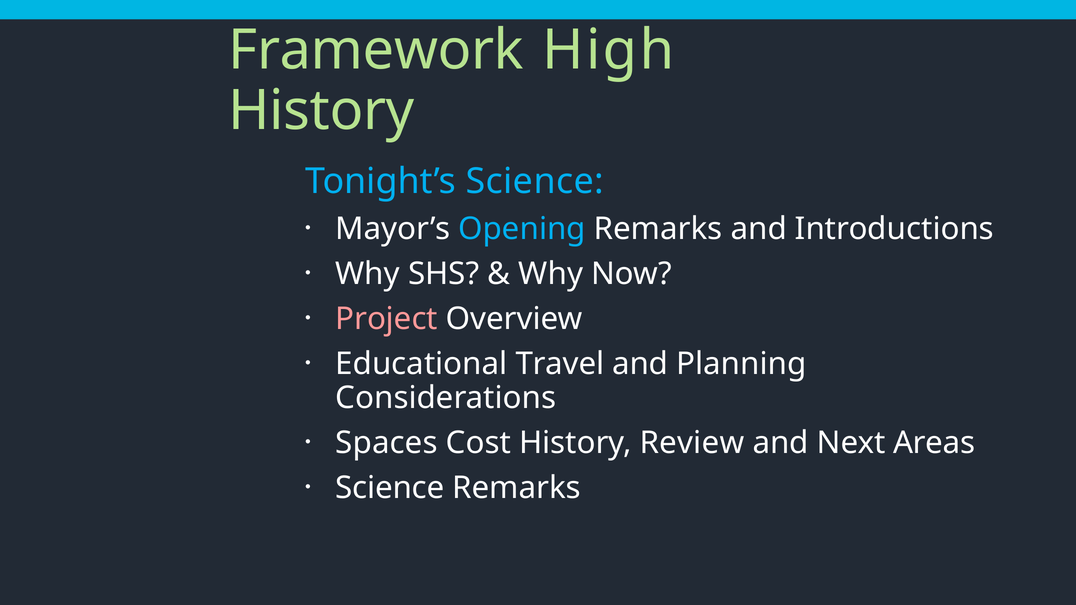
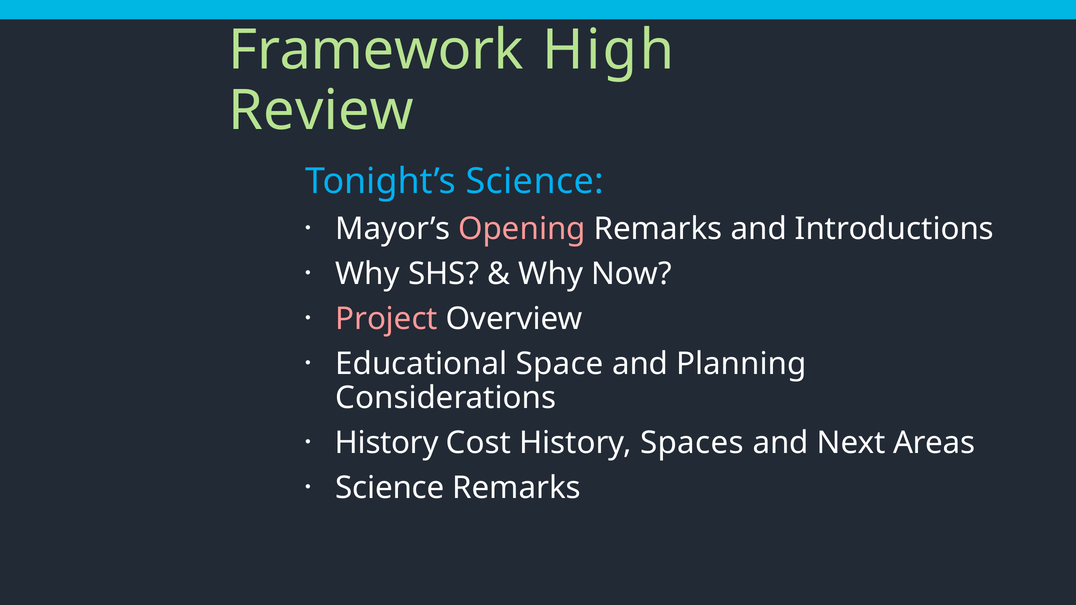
History: History -> Review (321, 111)
Opening colour: light blue -> pink (522, 229)
Travel: Travel -> Space (560, 364)
Spaces: Spaces -> History (387, 443)
Review: Review -> Spaces (692, 443)
